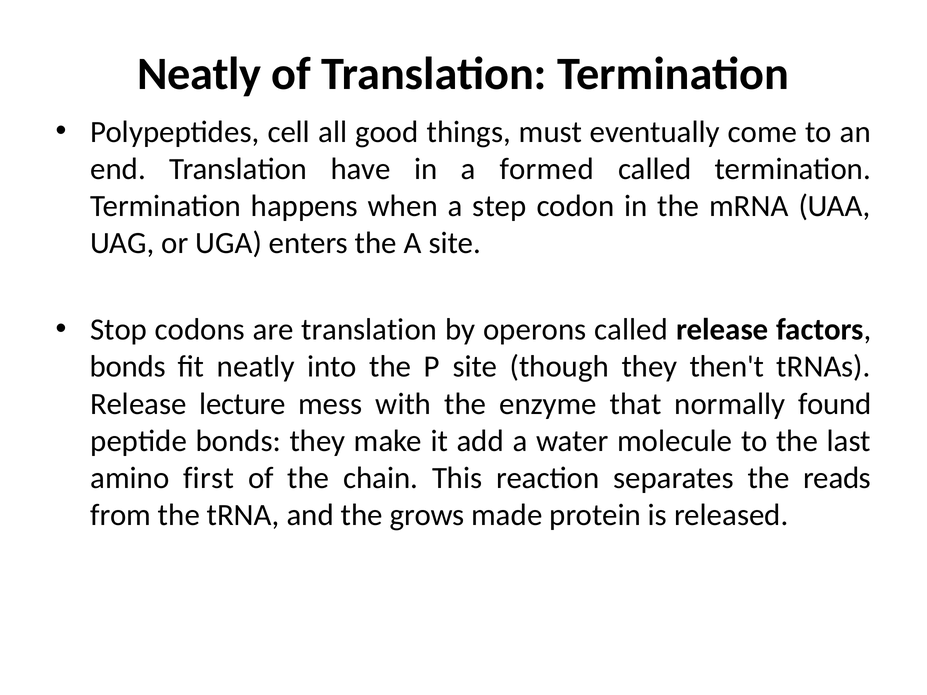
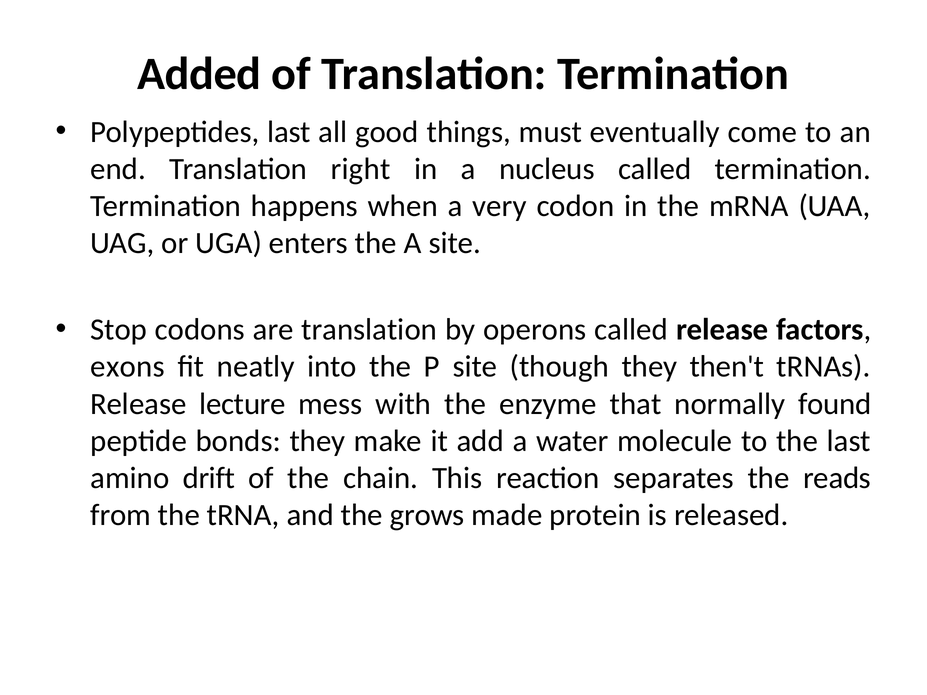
Neatly: Neatly -> Added (199, 74)
Polypeptides cell: cell -> last (289, 132)
have: have -> right (361, 169)
formed: formed -> nucleus (547, 169)
step: step -> very (500, 206)
bonds: bonds -> exons (128, 367)
first: first -> drift (209, 478)
